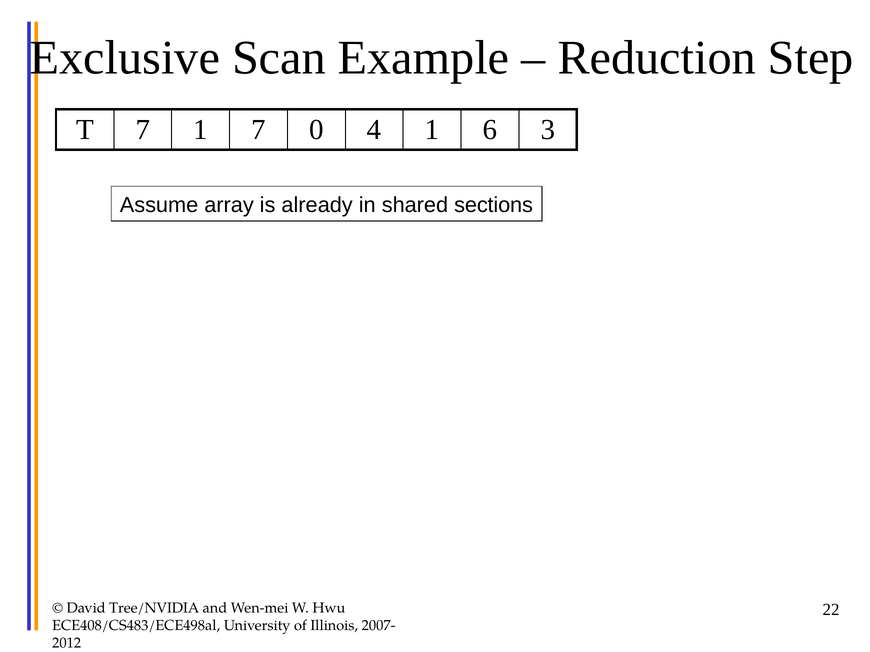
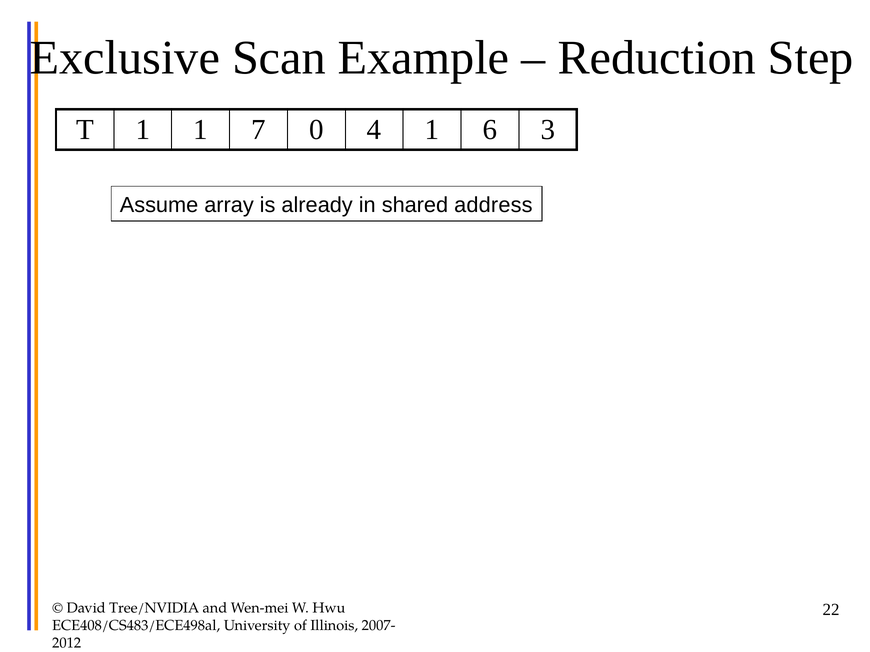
T 7: 7 -> 1 (143, 130)
sections: sections -> address (493, 205)
